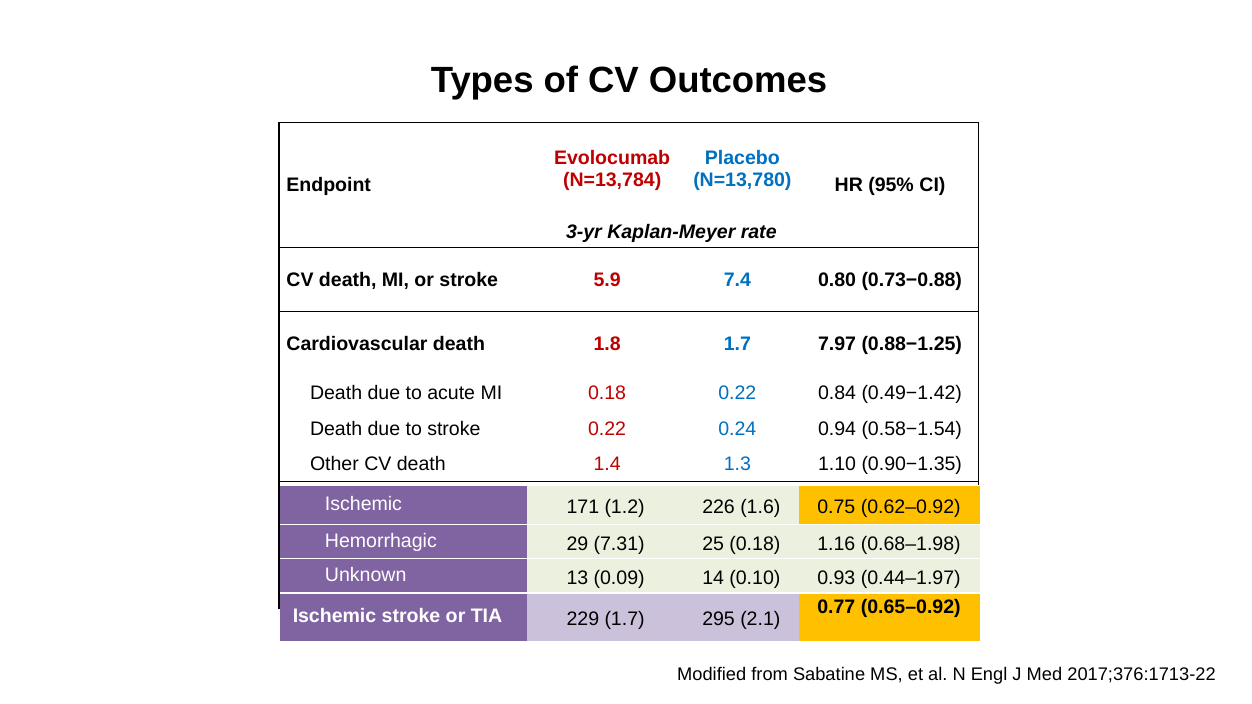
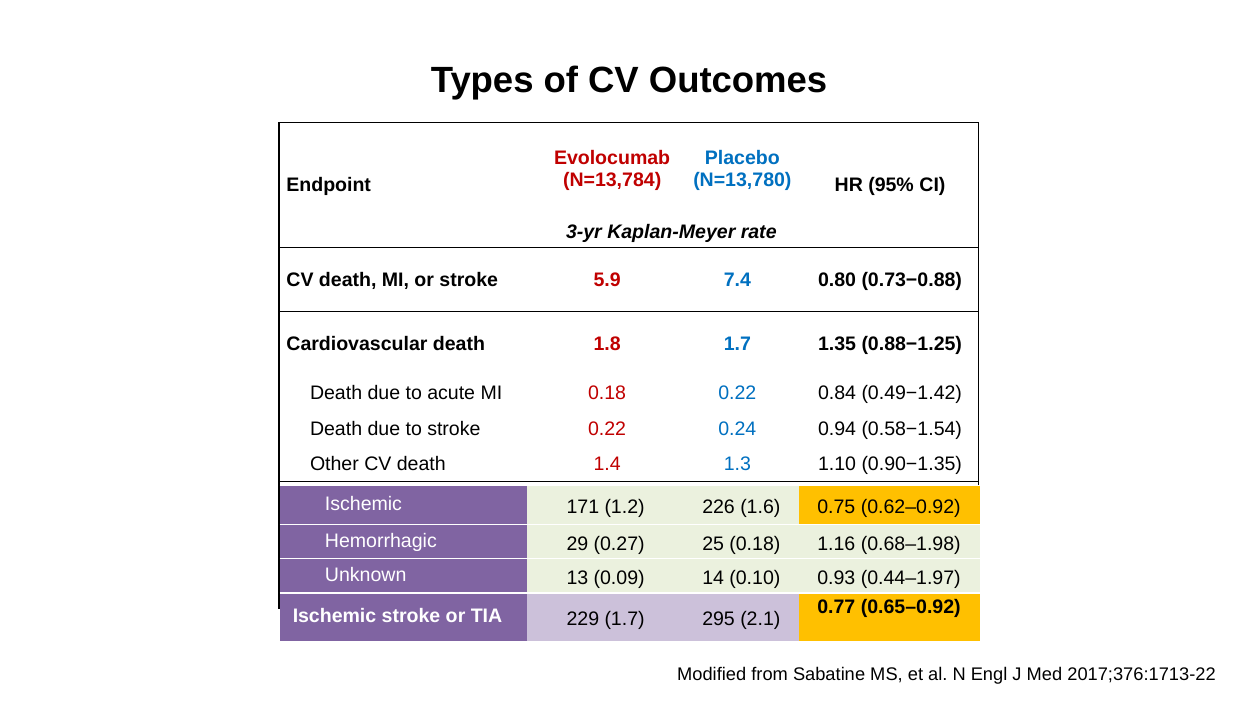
7.97: 7.97 -> 1.35 (837, 344)
7.31: 7.31 -> 0.27 (619, 544)
